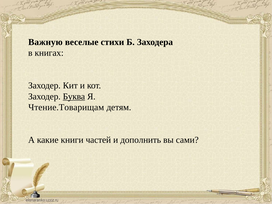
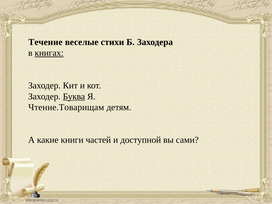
Важную: Важную -> Течение (45, 42)
книгах underline: none -> present (49, 53)
дополнить: дополнить -> доступной (141, 140)
